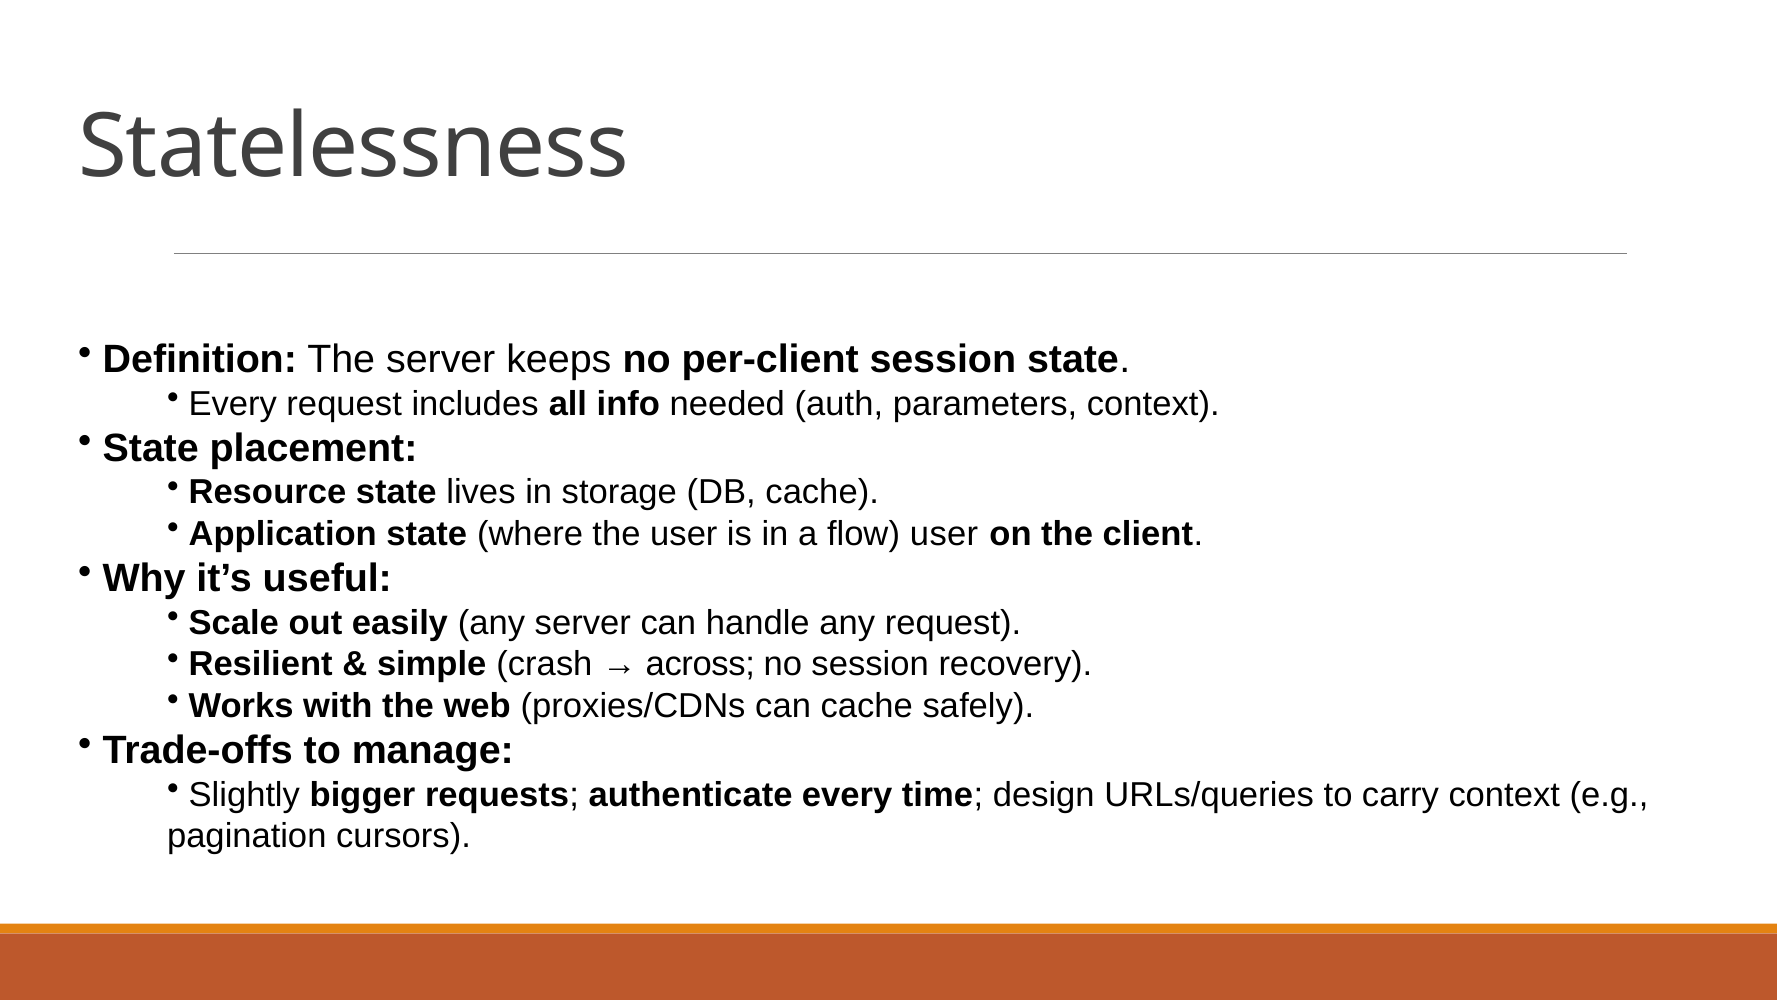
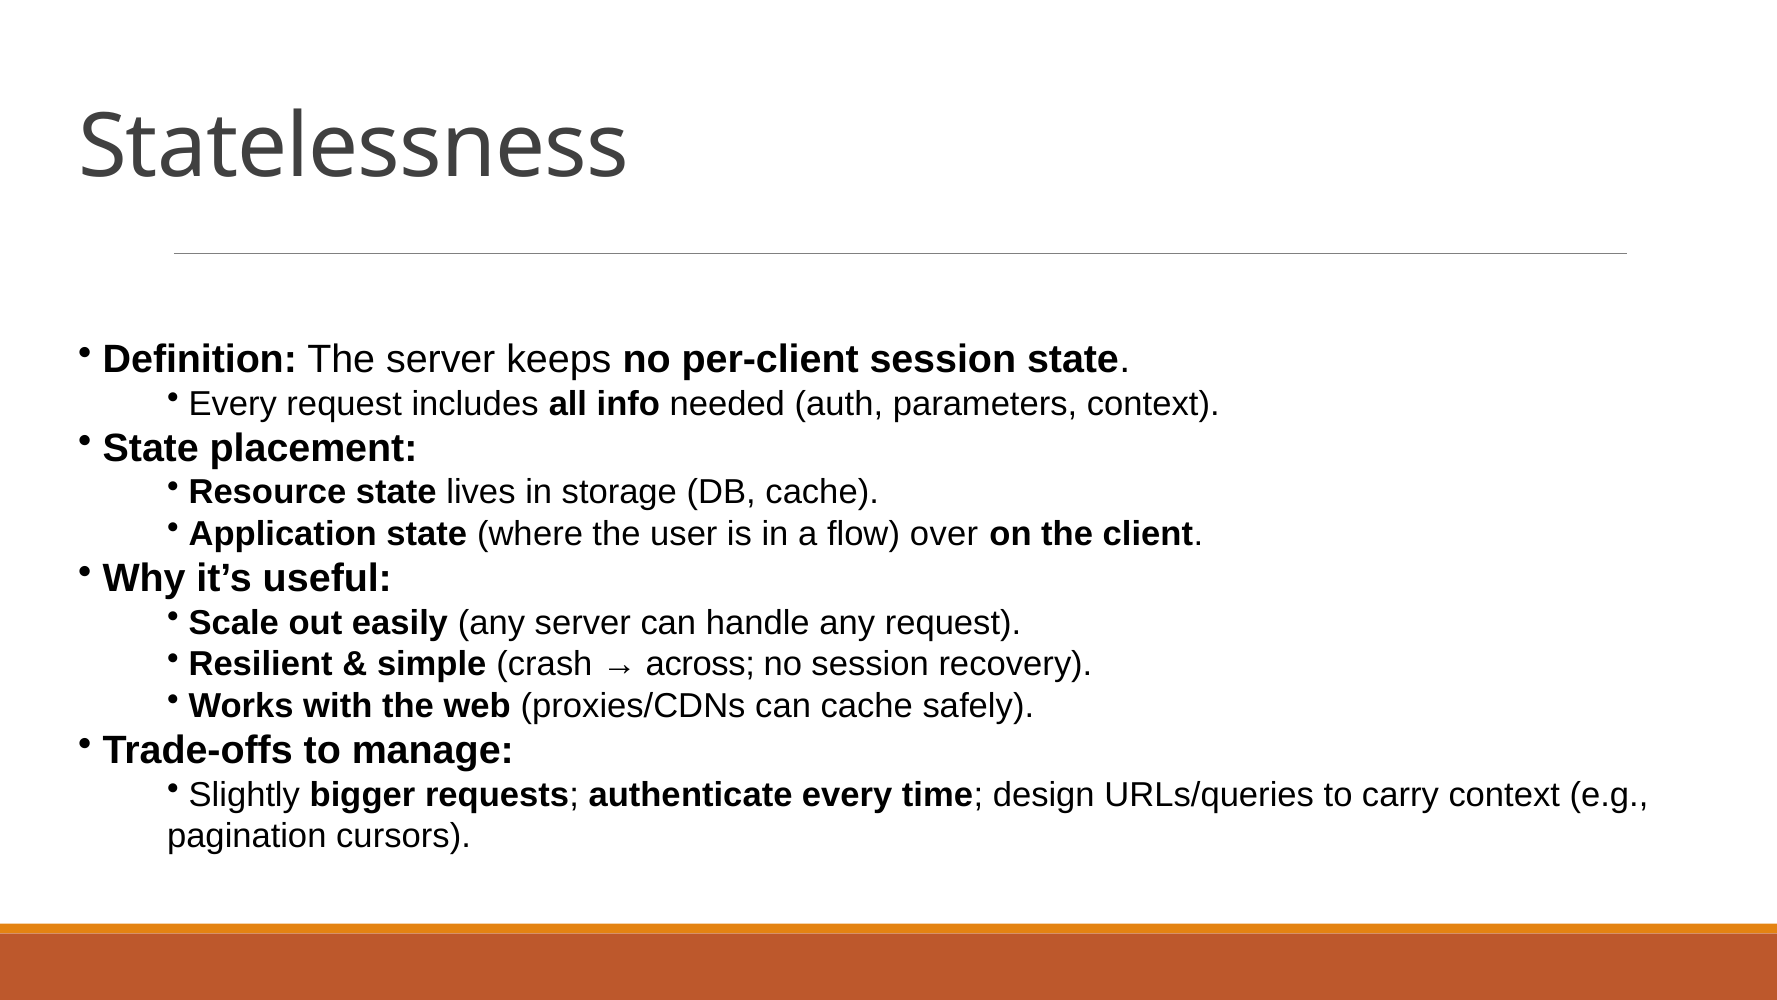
flow user: user -> over (944, 534)
